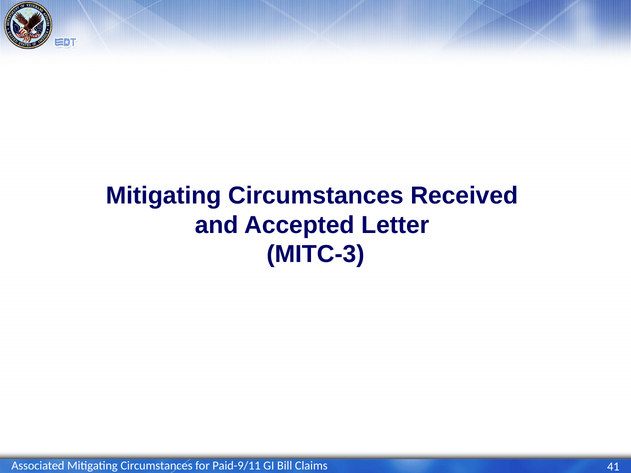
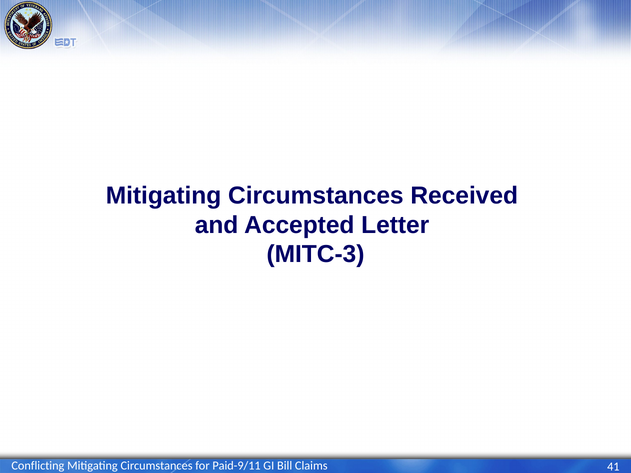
Associated: Associated -> Conflicting (38, 466)
